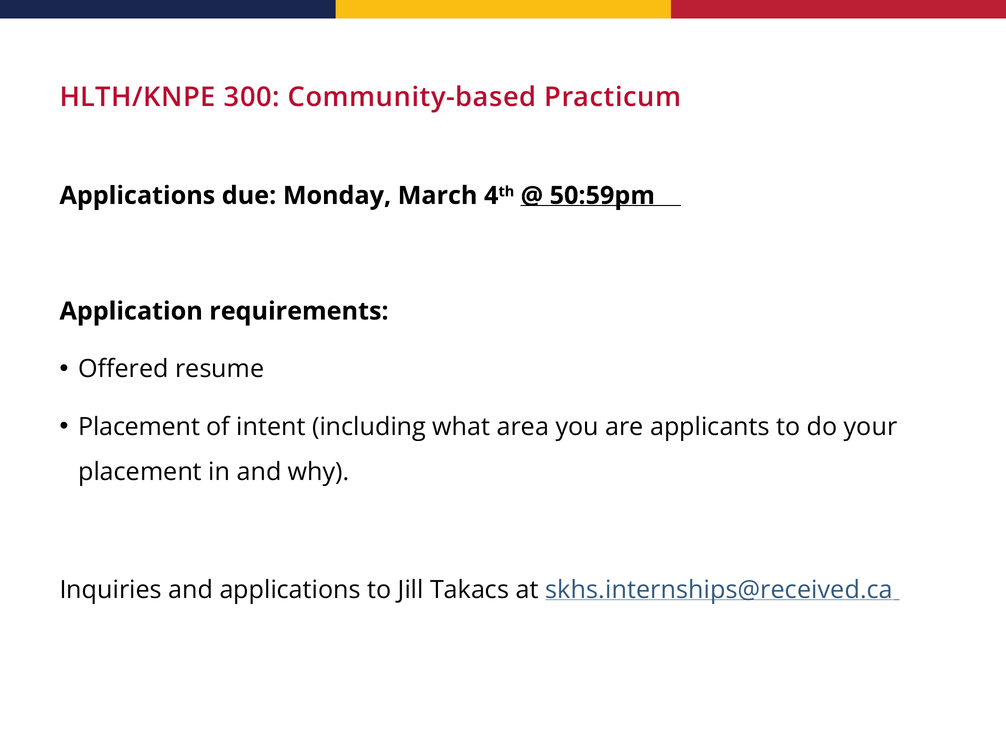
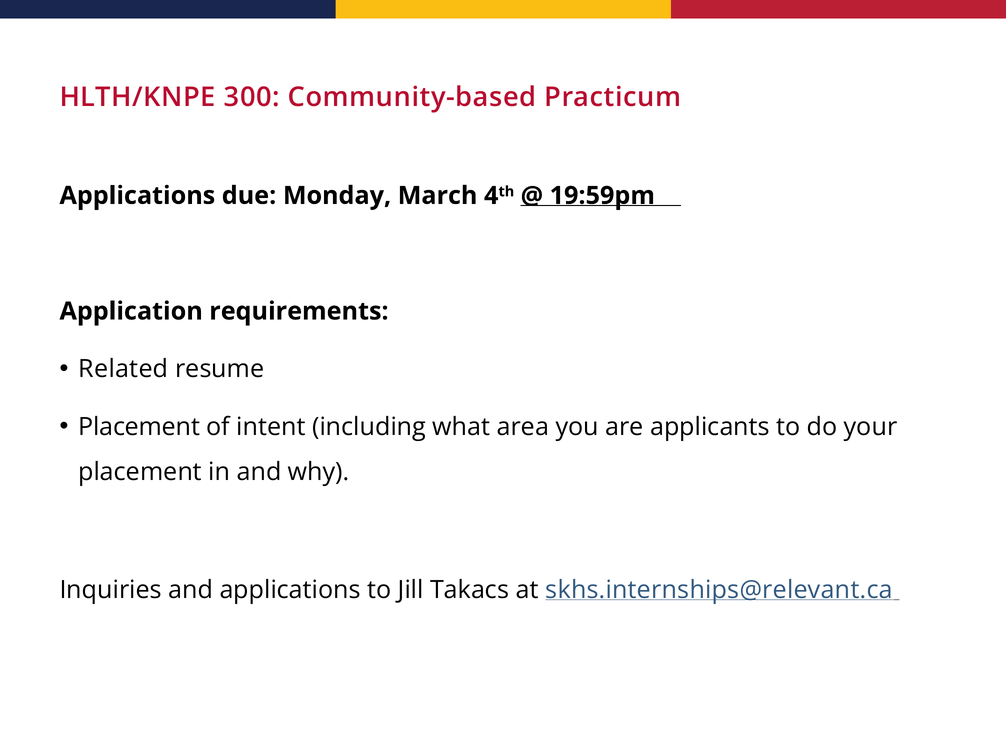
50:59pm: 50:59pm -> 19:59pm (602, 196)
Offered: Offered -> Related (123, 369)
skhs.internships@received.ca: skhs.internships@received.ca -> skhs.internships@relevant.ca (719, 590)
